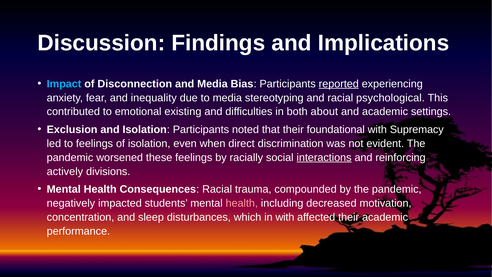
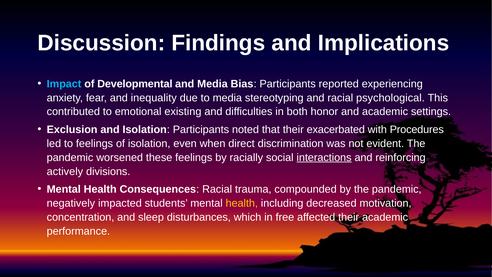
Disconnection: Disconnection -> Developmental (135, 84)
reported underline: present -> none (339, 84)
about: about -> honor (324, 112)
foundational: foundational -> exacerbated (336, 129)
Supremacy: Supremacy -> Procedures (417, 129)
health colour: pink -> yellow (242, 203)
in with: with -> free (285, 217)
